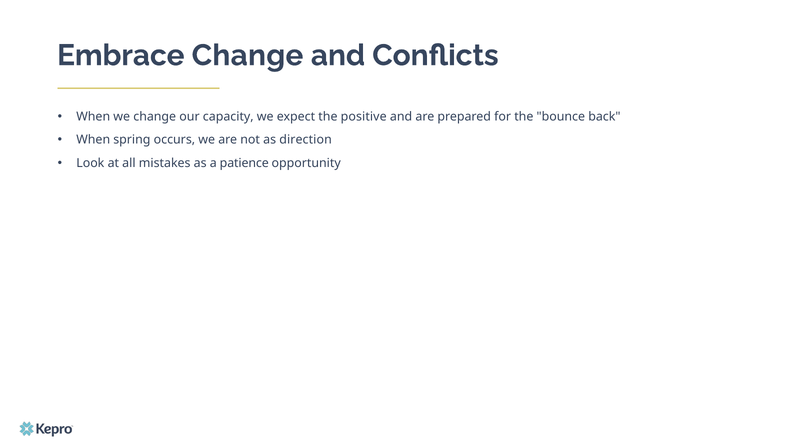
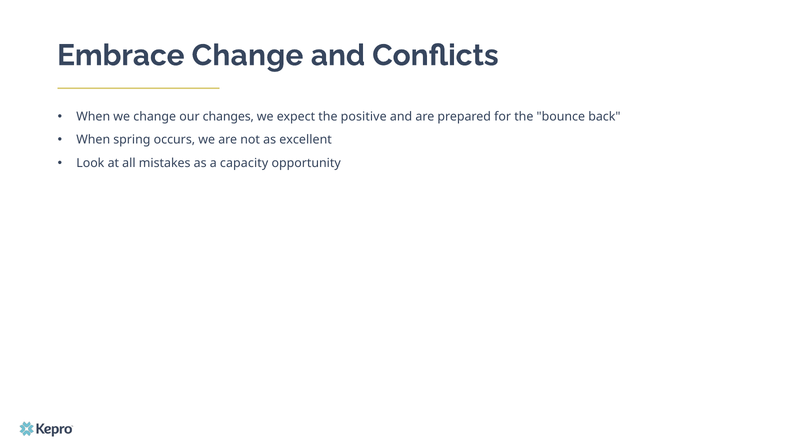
capacity: capacity -> changes (228, 116)
direction: direction -> excellent (306, 140)
patience: patience -> capacity (244, 163)
